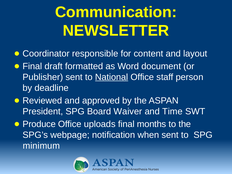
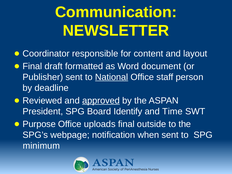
approved underline: none -> present (101, 101)
Waiver: Waiver -> Identify (128, 111)
Produce: Produce -> Purpose (39, 124)
months: months -> outside (152, 124)
